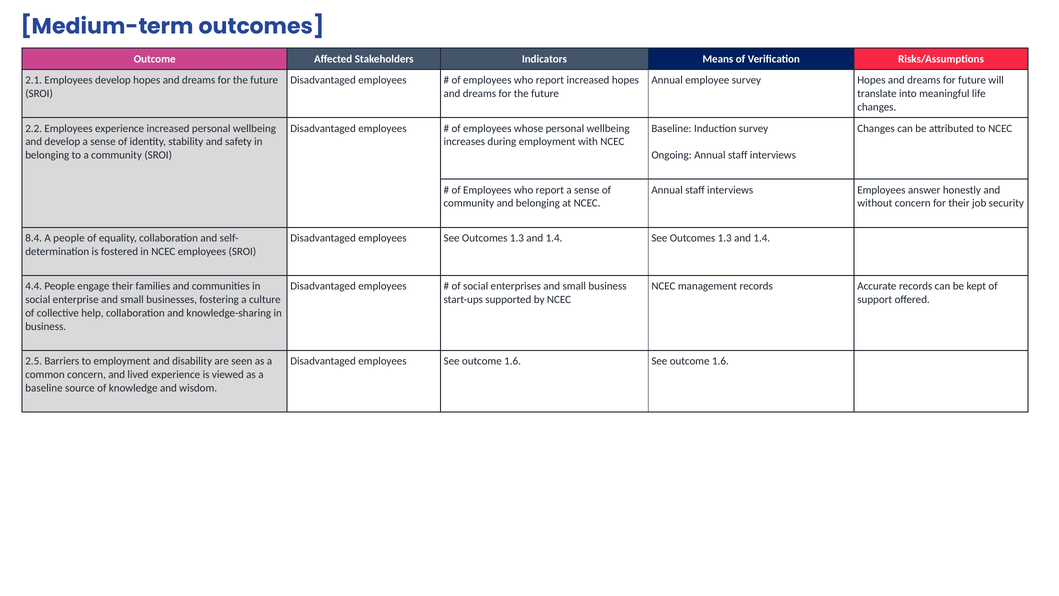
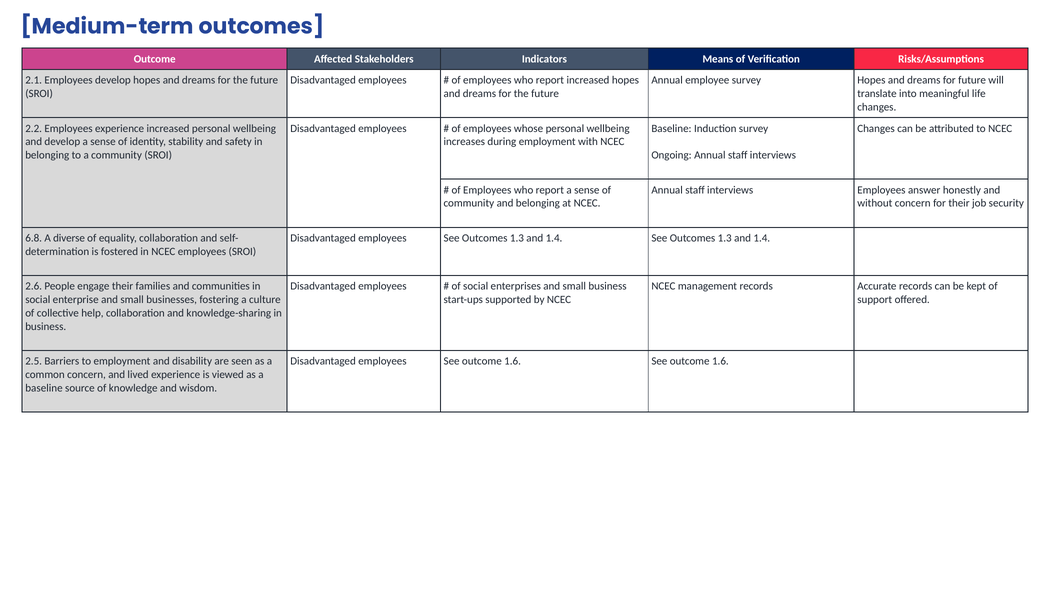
8.4: 8.4 -> 6.8 (34, 238)
A people: people -> diverse (69, 238)
4.4: 4.4 -> 2.6 (34, 286)
